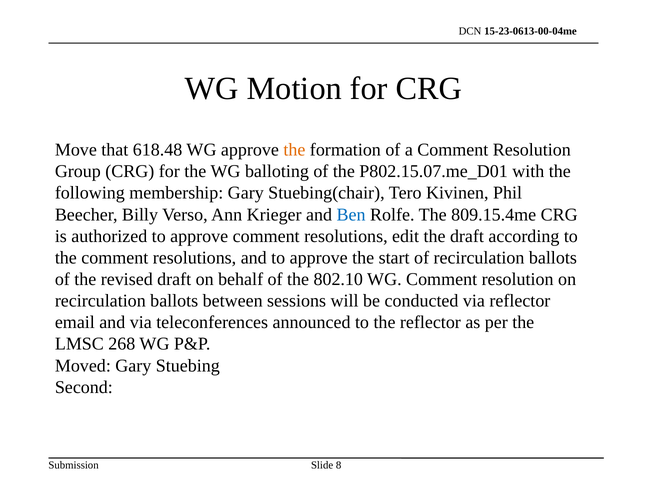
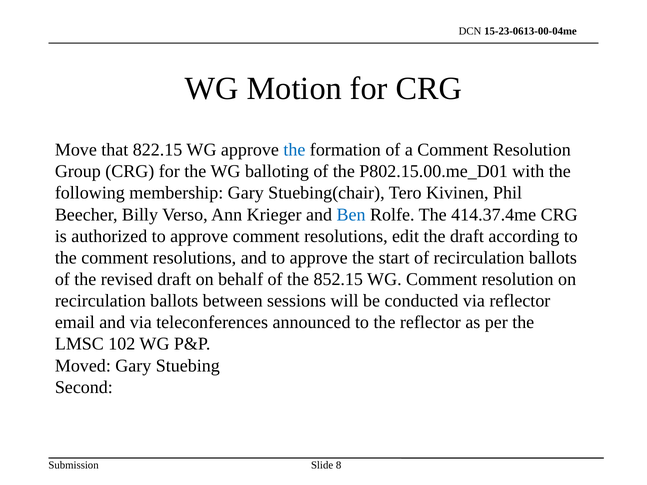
618.48: 618.48 -> 822.15 (158, 150)
the colour: orange -> blue (294, 150)
P802.15.07.me_D01: P802.15.07.me_D01 -> P802.15.00.me_D01 (434, 172)
809.15.4me: 809.15.4me -> 414.37.4me (494, 215)
802.10: 802.10 -> 852.15 (338, 279)
268: 268 -> 102 (122, 344)
